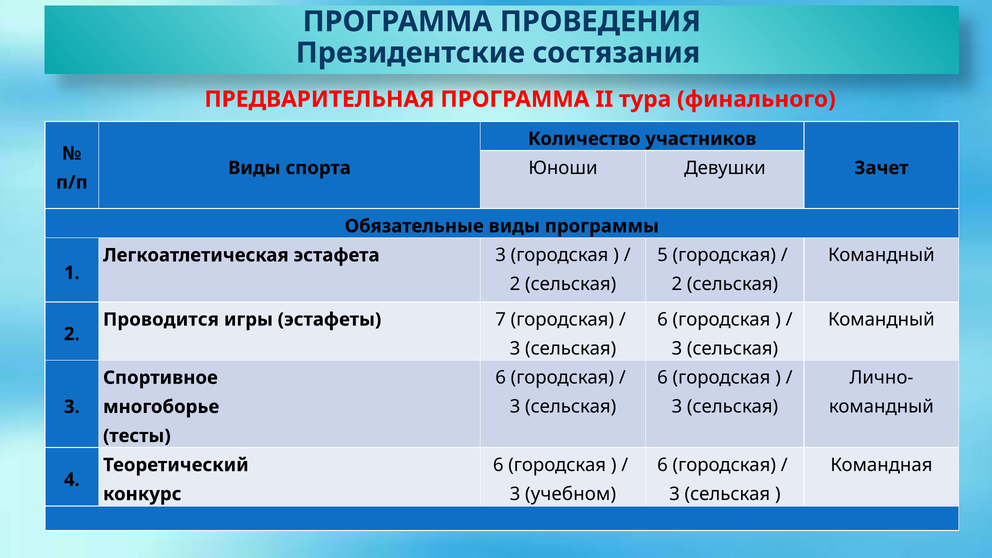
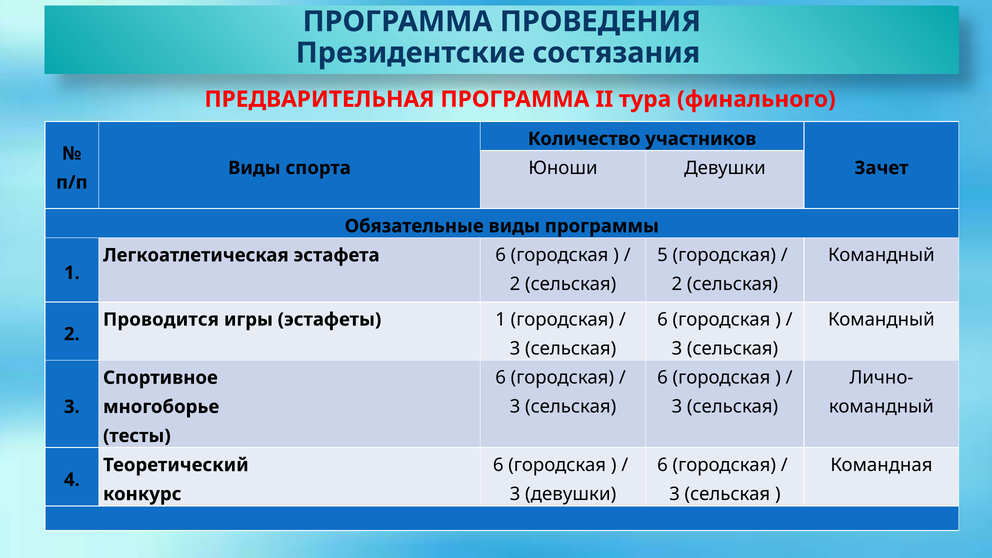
эстафета 3: 3 -> 6 (501, 255)
эстафеты 7: 7 -> 1 (501, 320)
3 учебном: учебном -> девушки (571, 494)
